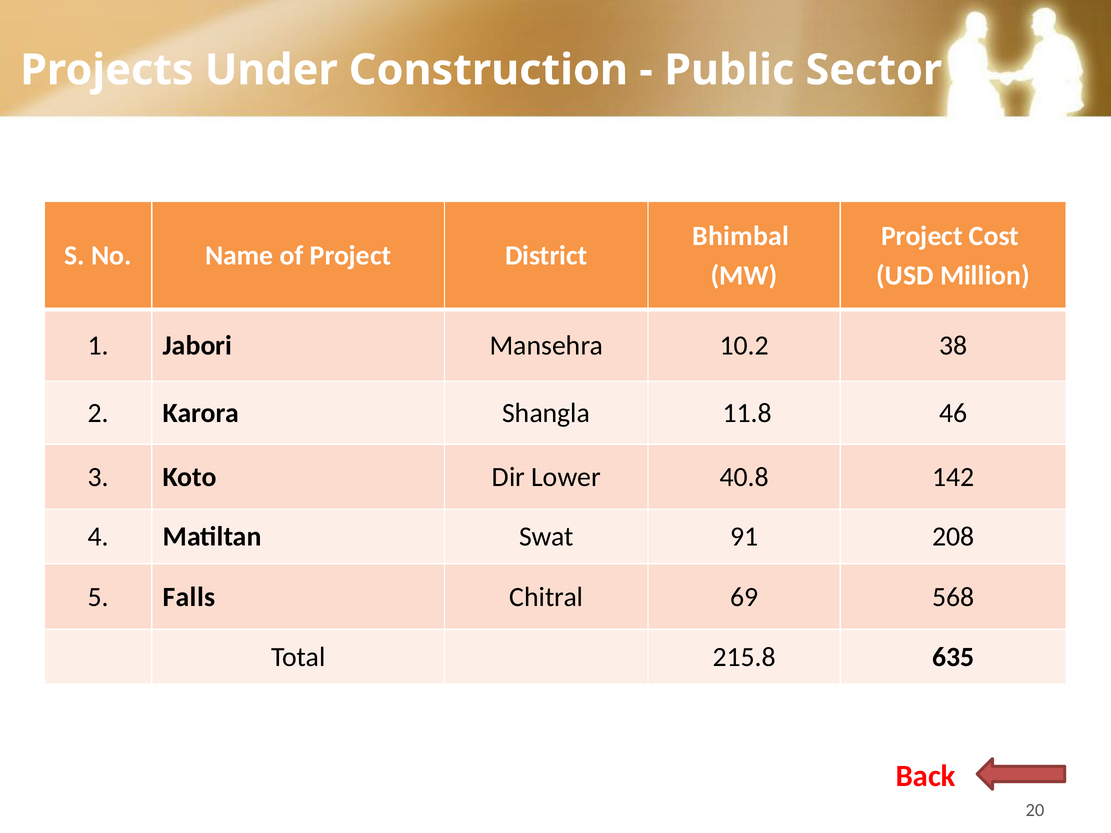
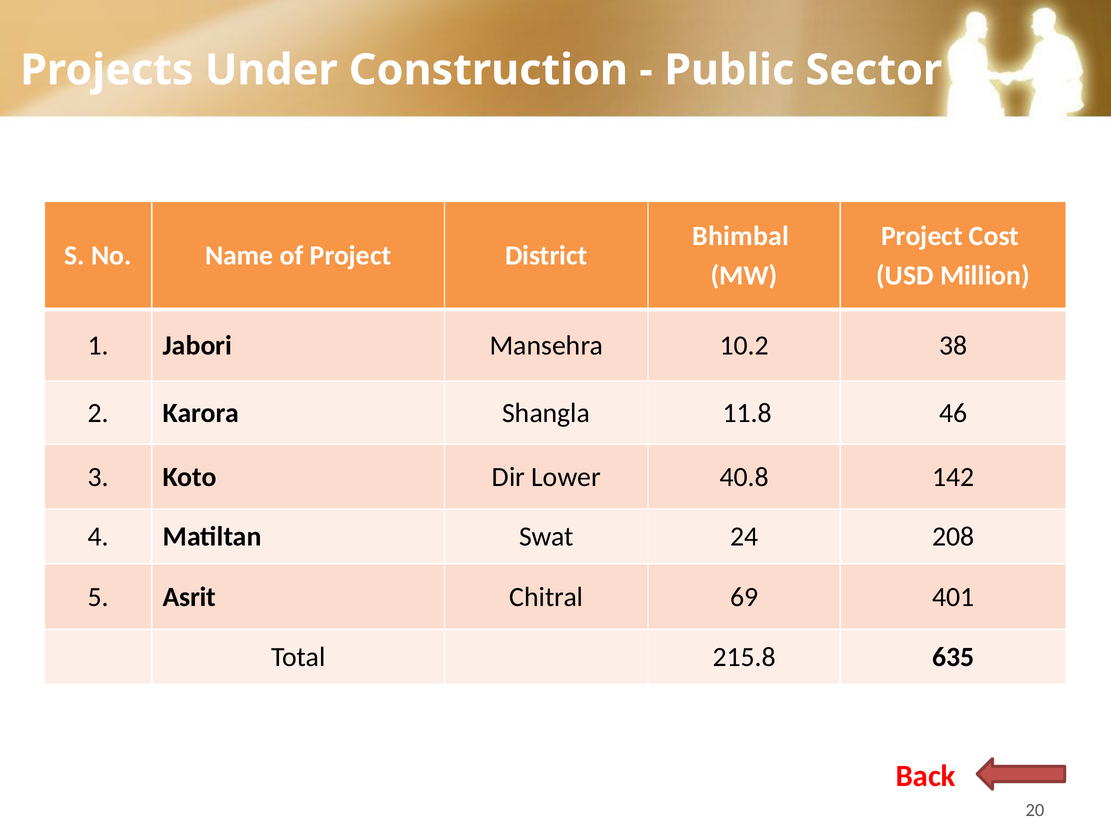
91: 91 -> 24 (744, 537)
Falls: Falls -> Asrit (189, 597)
568: 568 -> 401 (953, 597)
